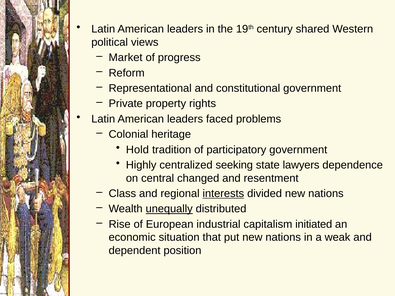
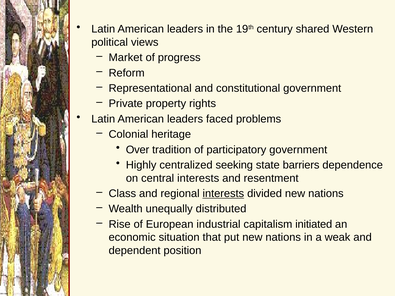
Hold: Hold -> Over (138, 150)
lawyers: lawyers -> barriers (301, 165)
central changed: changed -> interests (198, 178)
unequally underline: present -> none (169, 209)
